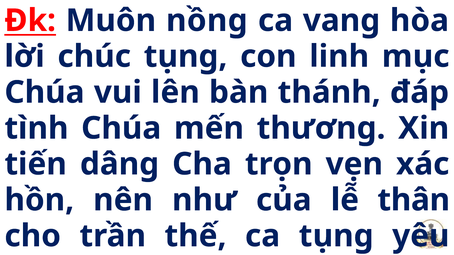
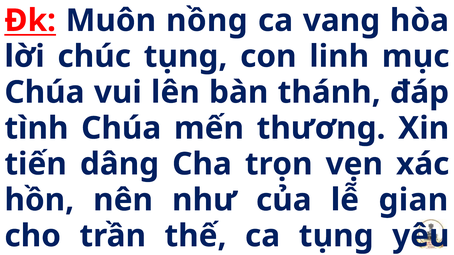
thân: thân -> gian (413, 200)
